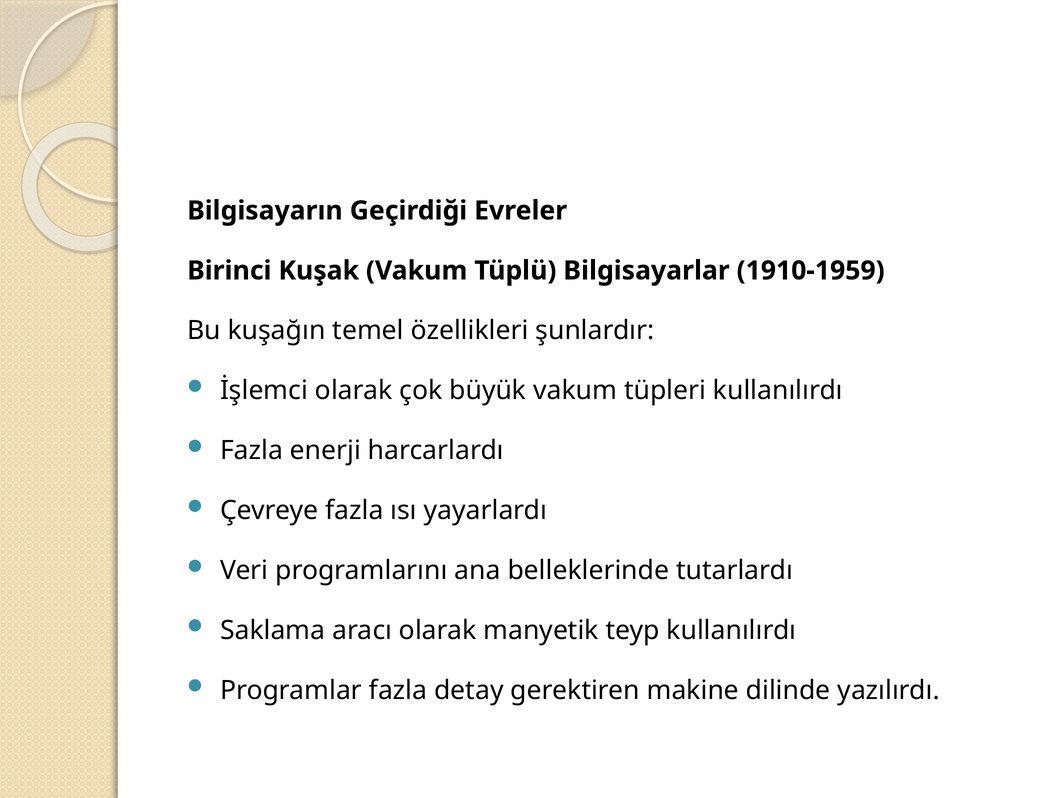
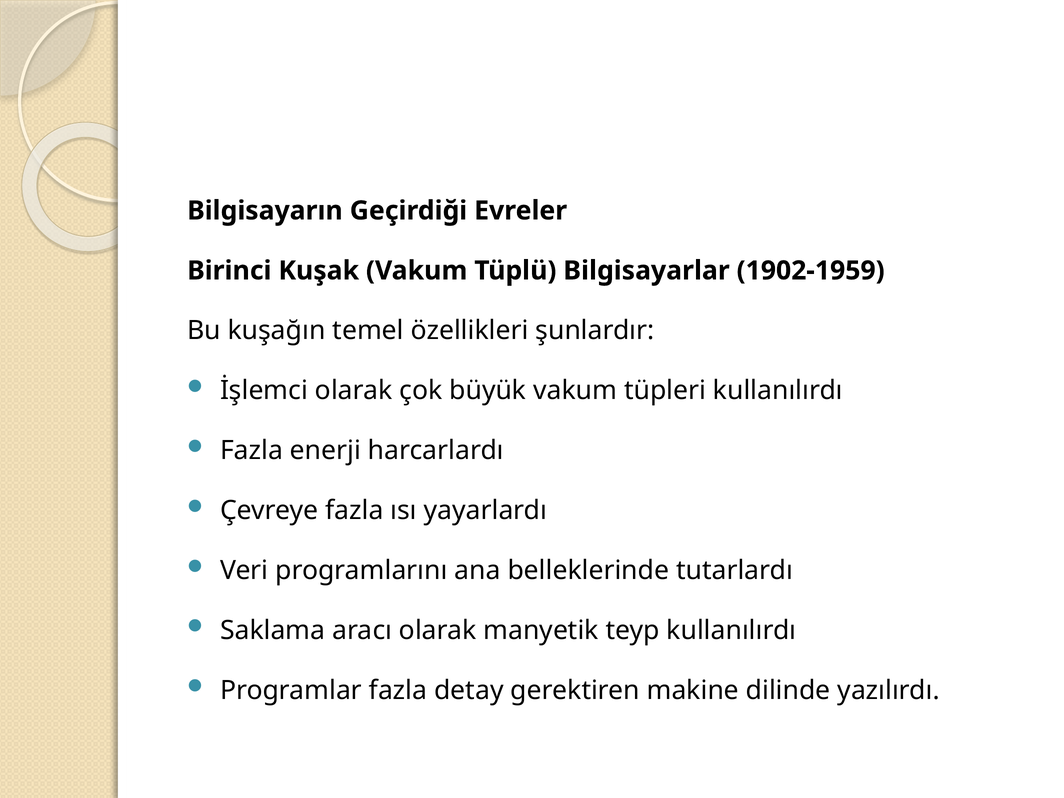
1910-1959: 1910-1959 -> 1902-1959 (811, 271)
